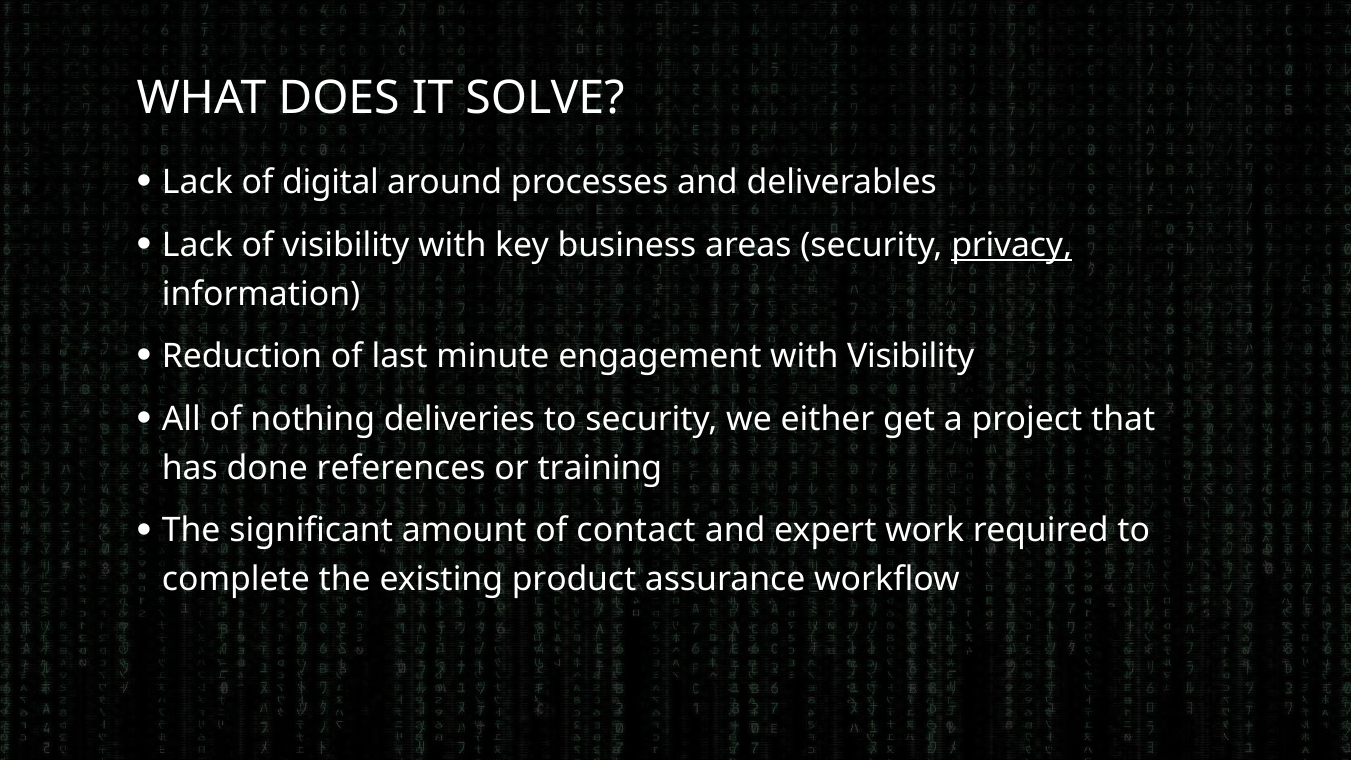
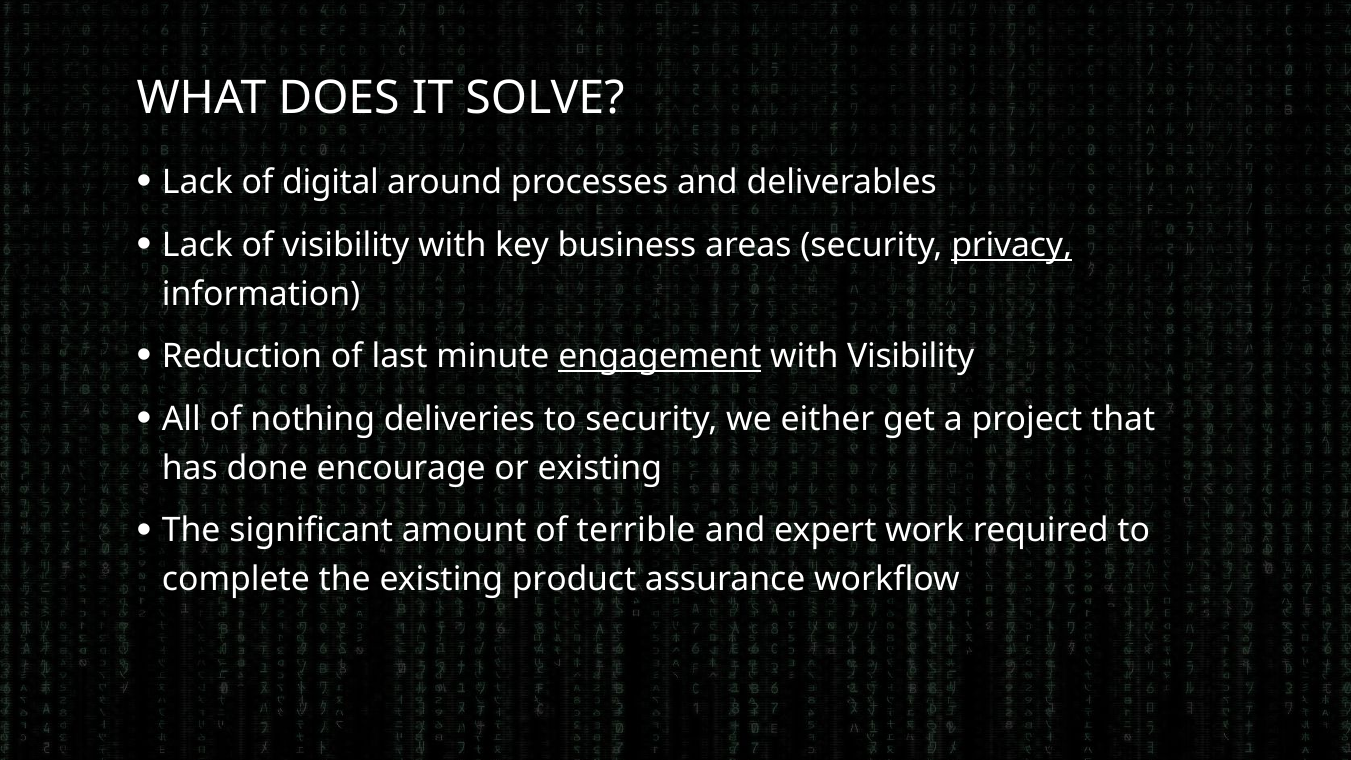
engagement underline: none -> present (660, 357)
references: references -> encourage (401, 468)
or training: training -> existing (600, 468)
contact: contact -> terrible (636, 531)
